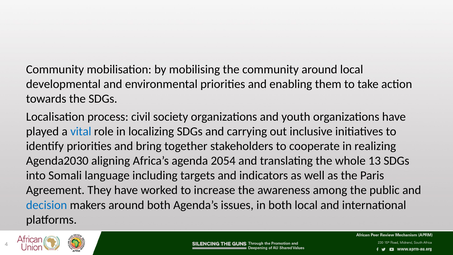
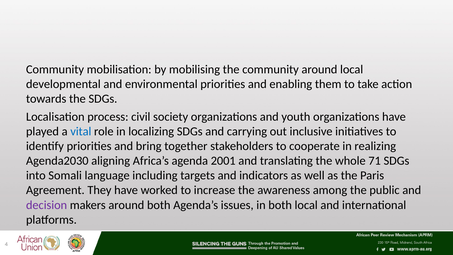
2054: 2054 -> 2001 (223, 161)
13: 13 -> 71 (375, 161)
decision colour: blue -> purple (47, 205)
